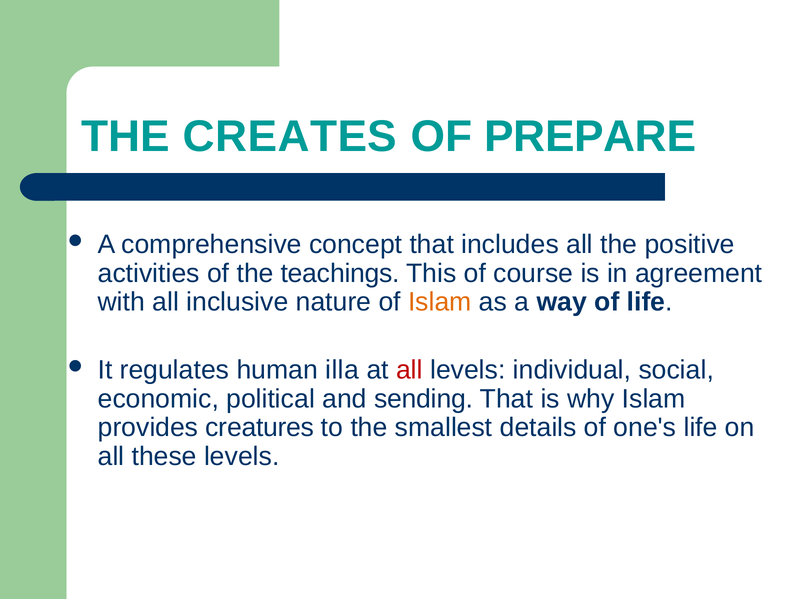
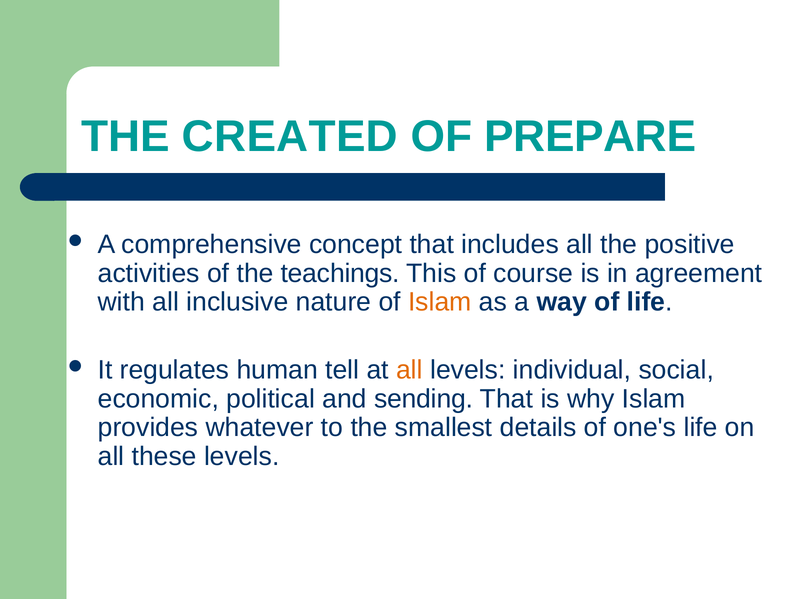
CREATES: CREATES -> CREATED (290, 137)
illa: illa -> tell (342, 370)
all colour: red -> orange (409, 370)
creatures: creatures -> whatever (260, 427)
